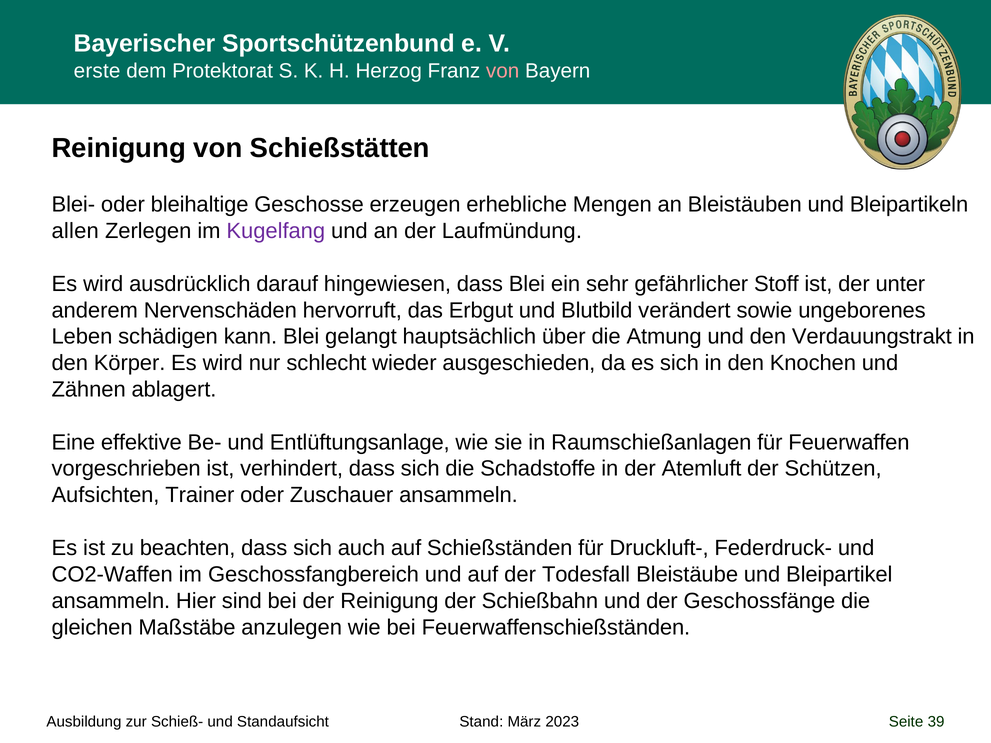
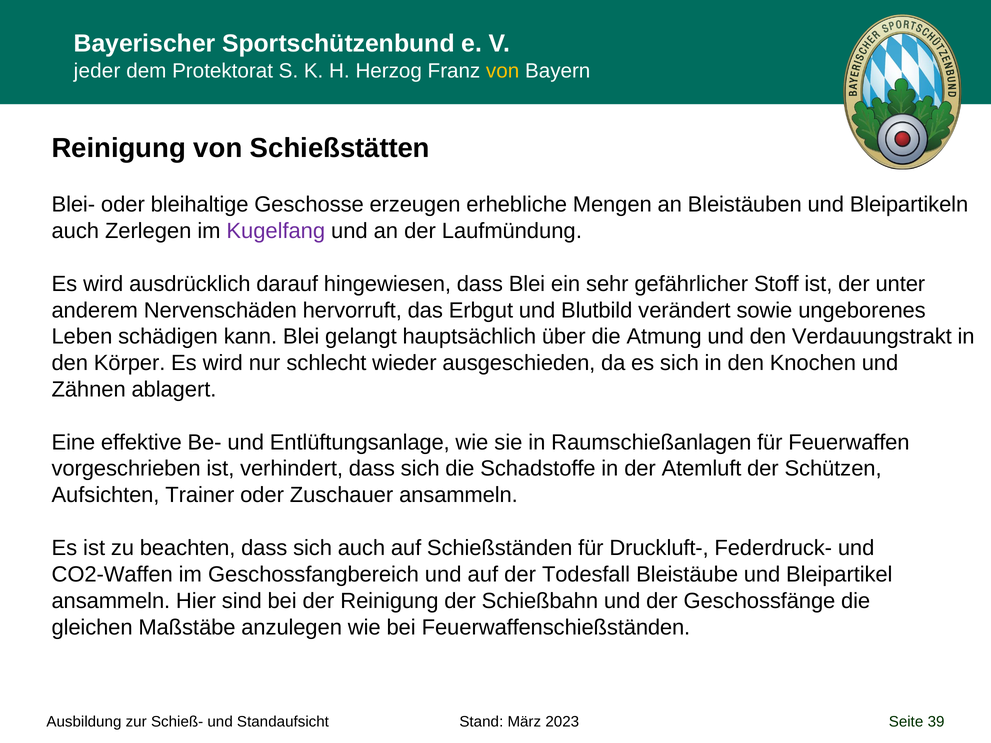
erste: erste -> jeder (97, 71)
von colour: pink -> yellow (503, 71)
allen: allen -> auch (75, 231)
